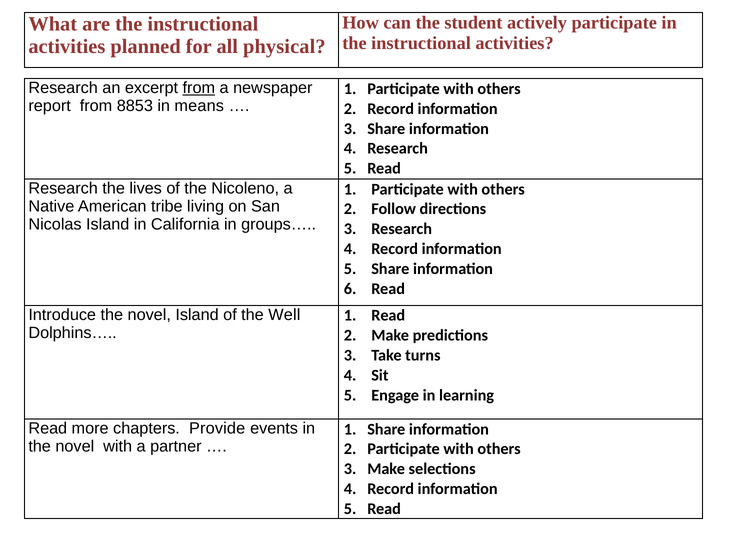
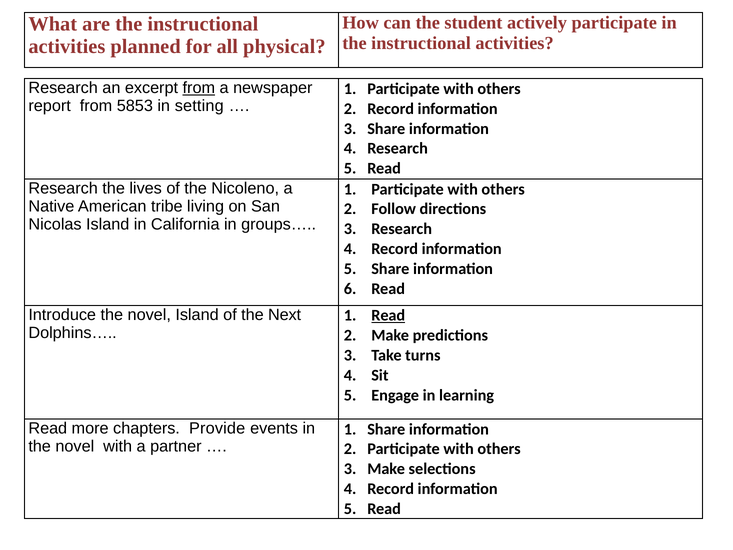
8853: 8853 -> 5853 (135, 106)
means: means -> setting (199, 106)
Well: Well -> Next (285, 315)
Read underline: none -> present (388, 315)
